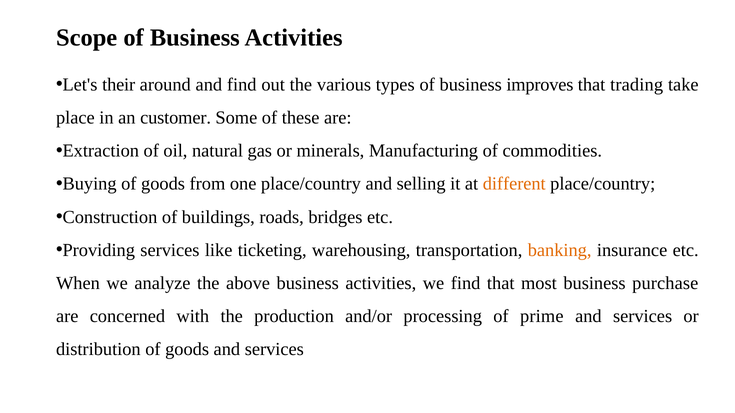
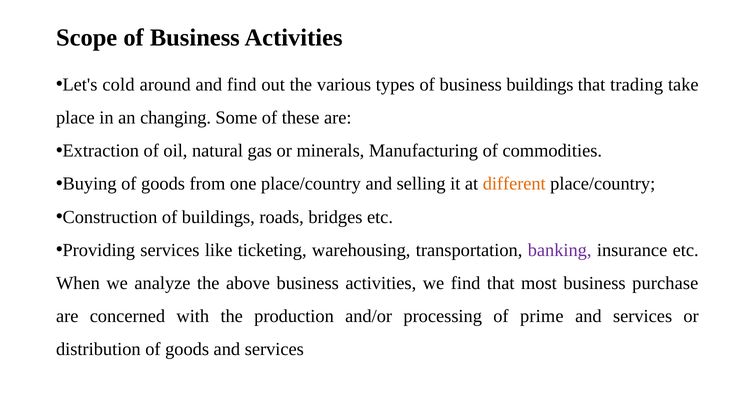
their: their -> cold (118, 85)
business improves: improves -> buildings (540, 85)
customer: customer -> changing (176, 118)
banking colour: orange -> purple (560, 250)
